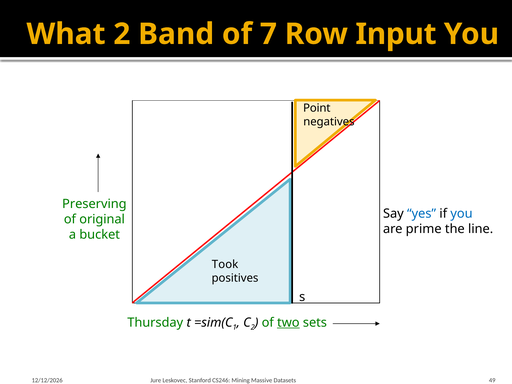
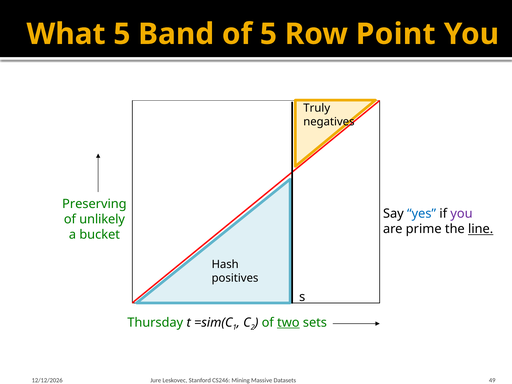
What 2: 2 -> 5 (122, 34)
of 7: 7 -> 5 (268, 34)
Input: Input -> Point (396, 34)
Point: Point -> Truly (317, 108)
you colour: blue -> purple (461, 214)
original: original -> unlikely (102, 219)
line underline: none -> present (481, 229)
Took: Took -> Hash (225, 264)
